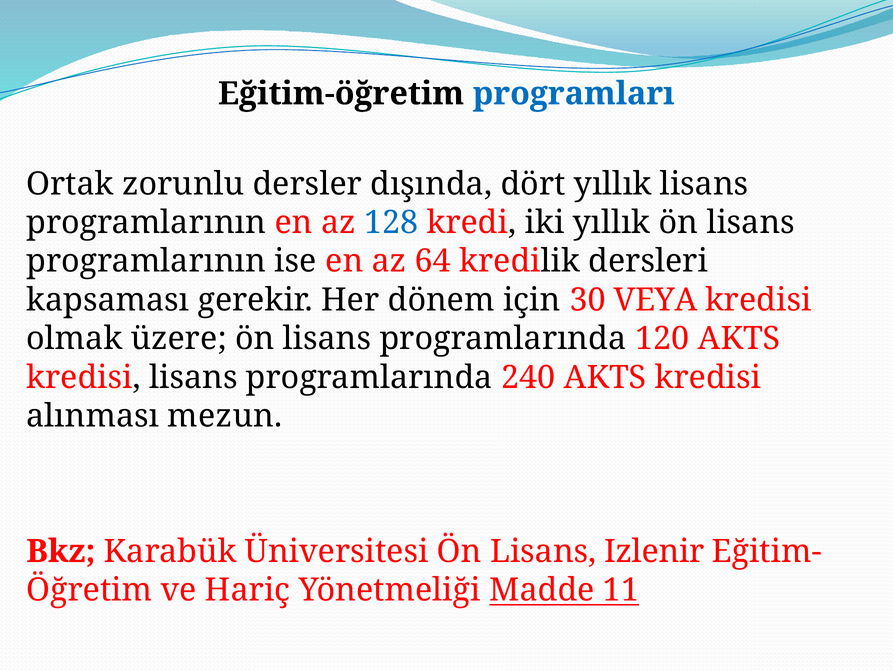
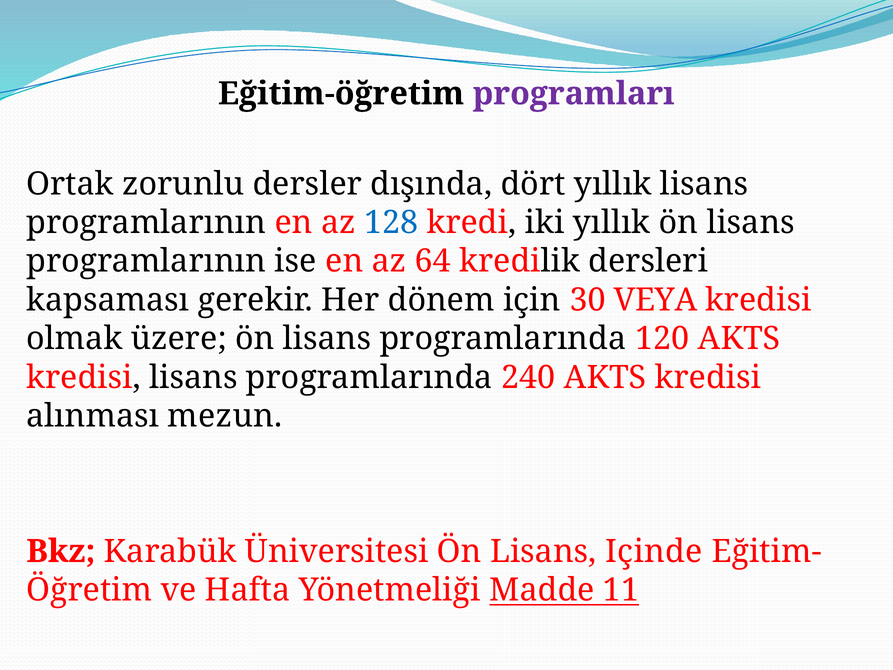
programları colour: blue -> purple (574, 94)
Izlenir: Izlenir -> Içinde (654, 551)
Hariç: Hariç -> Hafta (248, 590)
